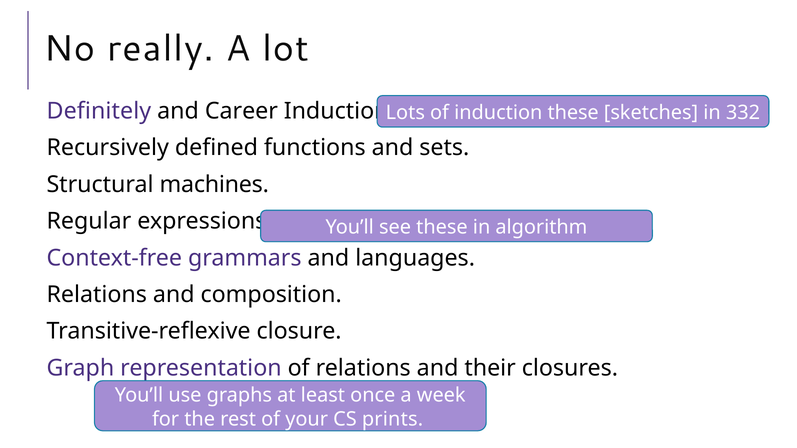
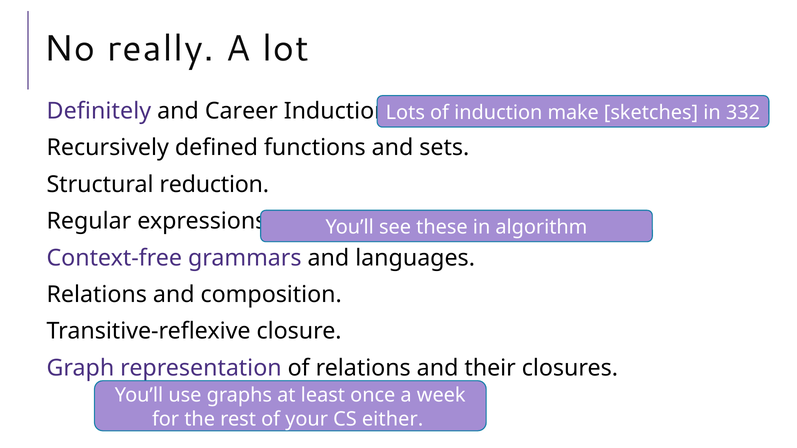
induction these: these -> make (573, 113)
machines: machines -> reduction (214, 185)
prints: prints -> either (393, 419)
